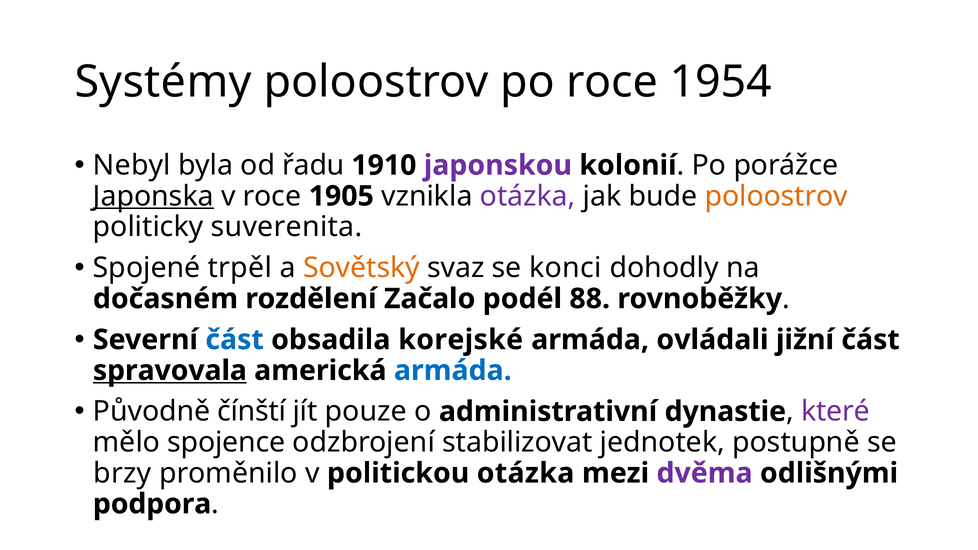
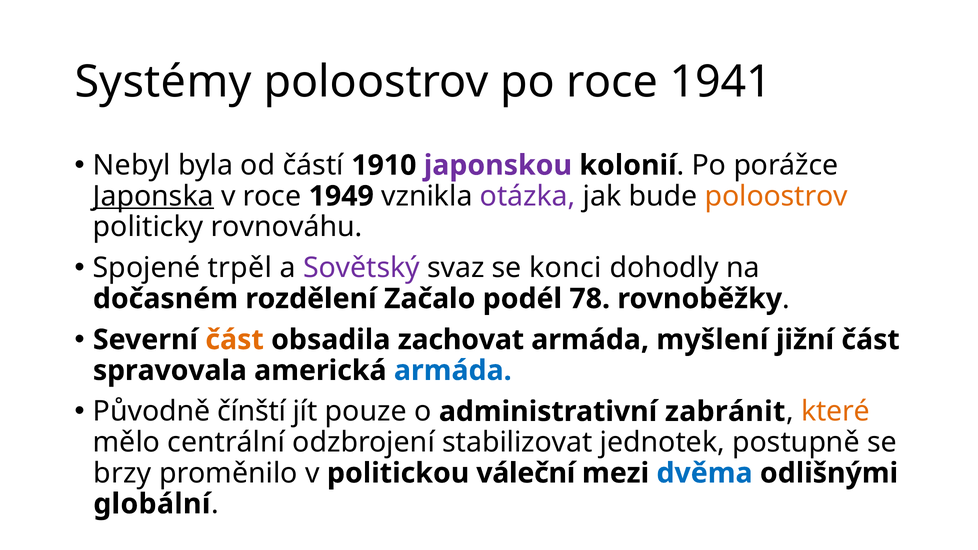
1954: 1954 -> 1941 (721, 82)
řadu: řadu -> částí (313, 165)
1905: 1905 -> 1949 (341, 196)
suverenita: suverenita -> rovnováhu (287, 227)
Sovětský colour: orange -> purple (361, 268)
88: 88 -> 78 (590, 299)
část colour: blue -> orange (235, 340)
korejské: korejské -> zachovat (461, 340)
ovládali: ovládali -> myšlení (712, 340)
spravovala underline: present -> none (170, 371)
dynastie: dynastie -> zabránit (725, 412)
které colour: purple -> orange (836, 412)
spojence: spojence -> centrální (226, 442)
politickou otázka: otázka -> váleční (526, 473)
dvěma colour: purple -> blue (705, 473)
podpora: podpora -> globální (152, 504)
